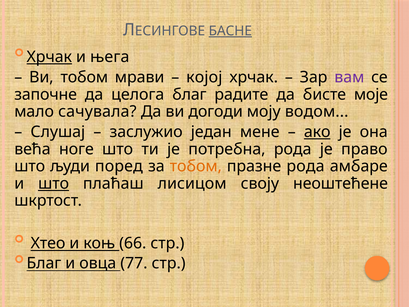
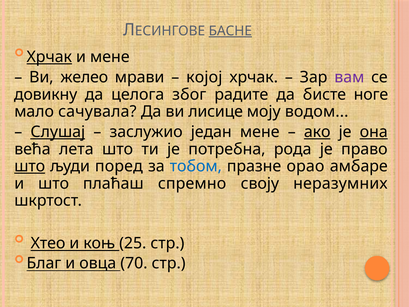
и њега: њега -> мене (110, 57)
Ви тобом: тобом -> желео (84, 77)
започне: започне -> довикну (46, 94)
целога благ: благ -> због (189, 94)
моје: моје -> ноге (371, 94)
догоди: догоди -> лисице (216, 112)
Слушај underline: none -> present (58, 132)
она underline: none -> present (374, 132)
ноге: ноге -> лета (76, 149)
што underline: none -> present (30, 166)
тобом colour: orange -> blue (196, 166)
празне рода: рода -> орао (305, 166)
што underline: present -> none (54, 183)
лисицом: лисицом -> спремно (192, 183)
неоштећене: неоштећене -> неразумних (340, 183)
66: 66 -> 25 (133, 243)
77: 77 -> 70 (134, 263)
